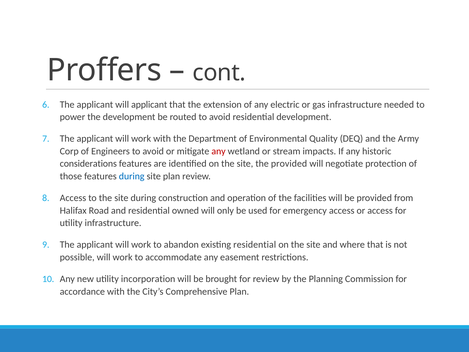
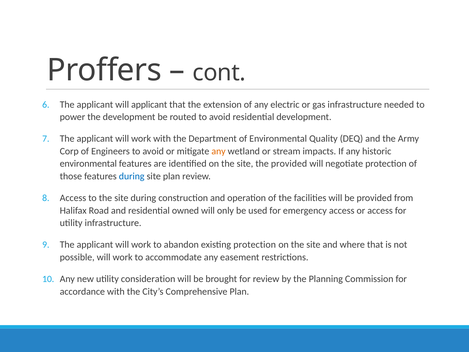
any colour: red -> orange (219, 151)
considerations: considerations -> environmental (88, 164)
existing residential: residential -> protection (255, 245)
incorporation: incorporation -> consideration (148, 279)
